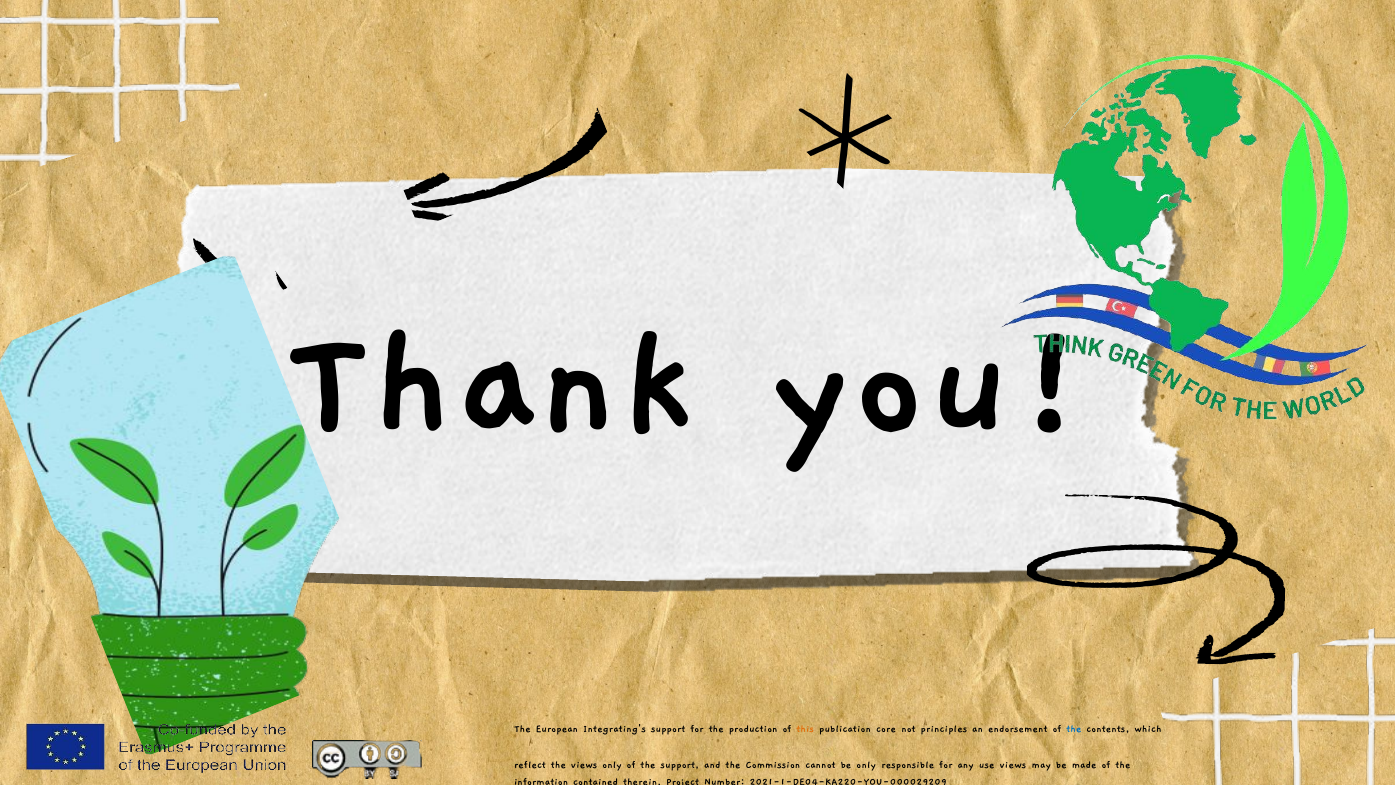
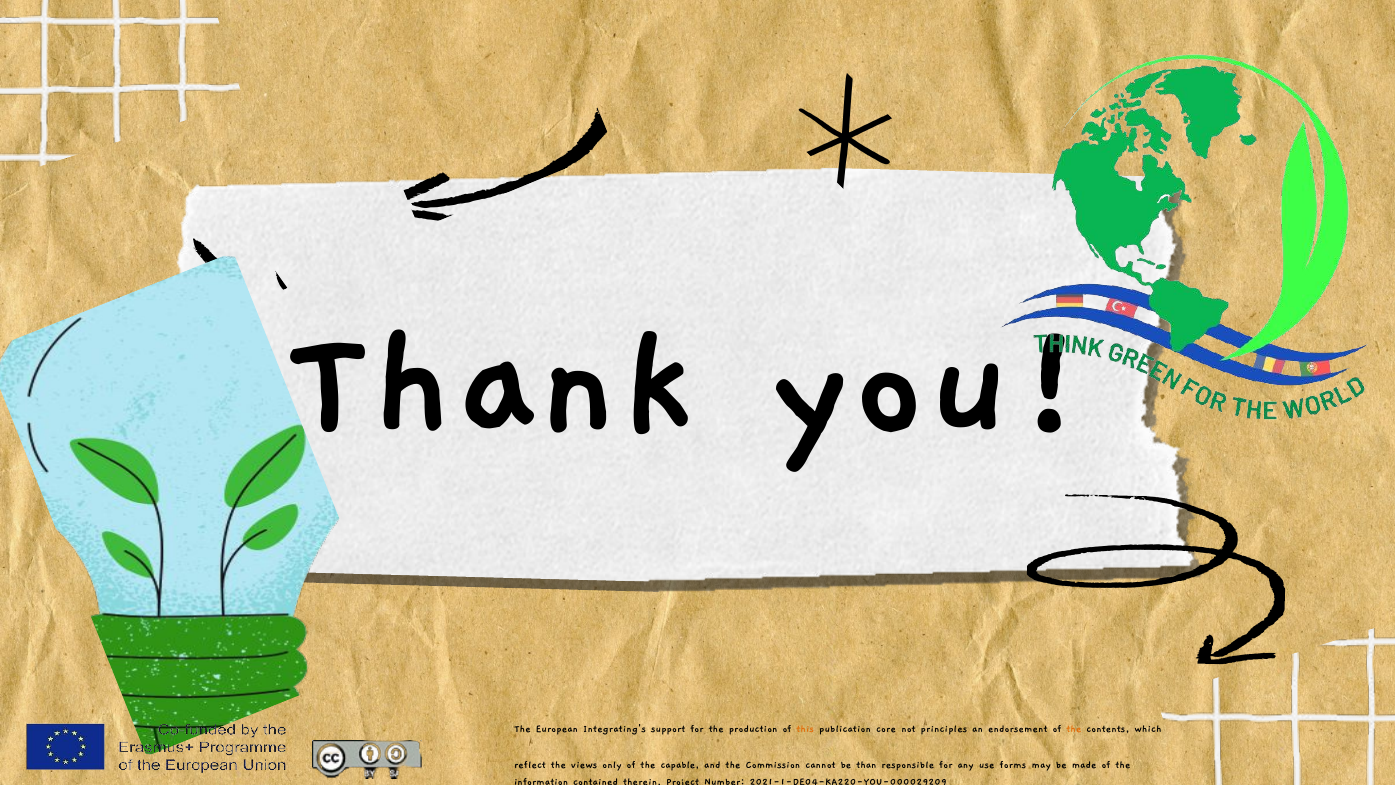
the colour: blue -> orange (1074, 728)
the support: support -> capable (680, 764)
be only: only -> than (866, 764)
use views: views -> forms (1013, 764)
